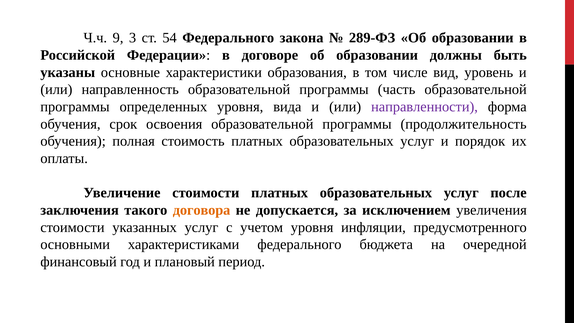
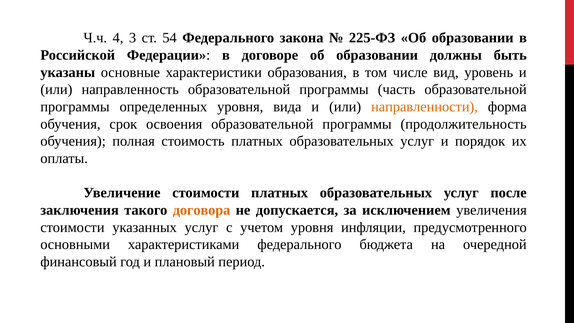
9: 9 -> 4 (118, 38)
289-ФЗ: 289-ФЗ -> 225-ФЗ (372, 38)
направленности colour: purple -> orange (425, 107)
